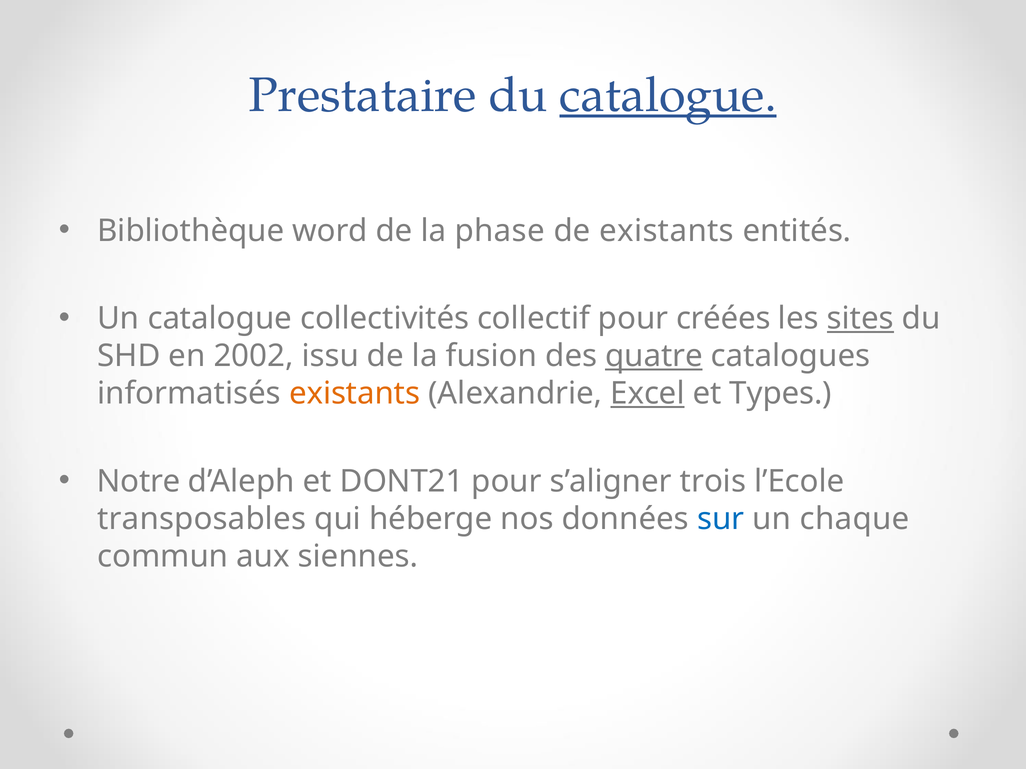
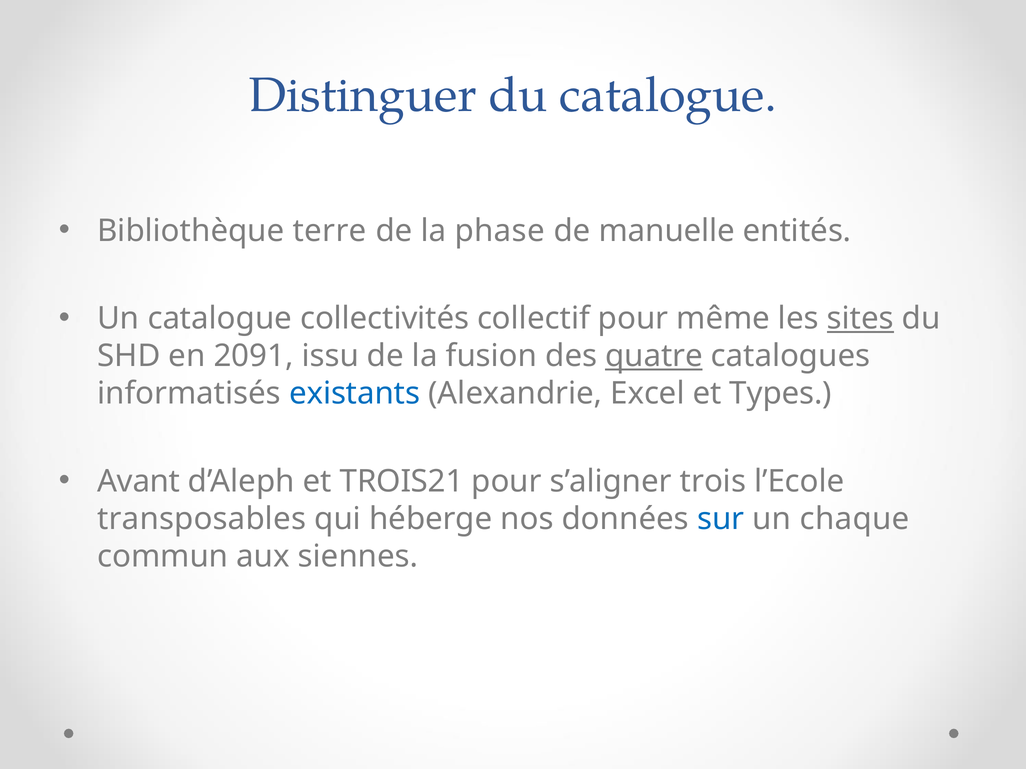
Prestataire: Prestataire -> Distinguer (363, 95)
catalogue underline: present -> none (668, 95)
word: word -> terre (330, 231)
de existants: existants -> manuelle (667, 231)
créées: créées -> même (723, 319)
2002: 2002 -> 2091 (254, 356)
existants colour: orange -> blue (355, 394)
Excel underline: present -> none (647, 394)
Notre: Notre -> Avant (139, 482)
DONT21: DONT21 -> TROIS21 (402, 482)
